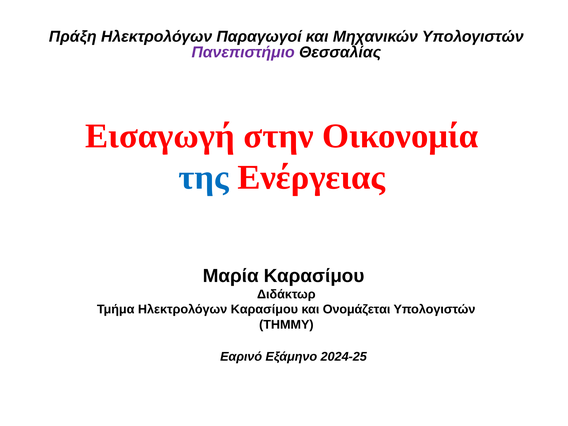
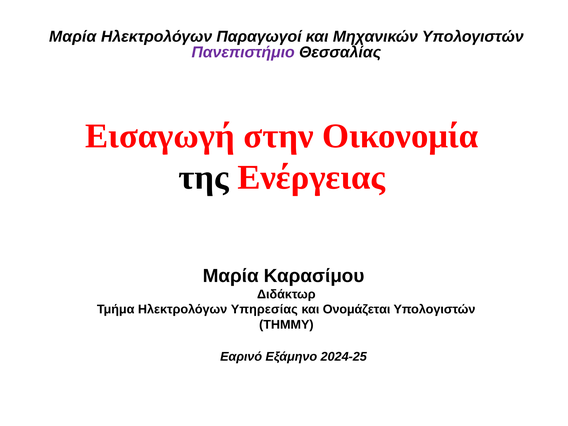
Πράξη: Πράξη -> Μαρία (73, 37)
της colour: blue -> black (204, 178)
Ηλεκτρολόγων Καρασίμου: Καρασίμου -> Υπηρεσίας (264, 309)
